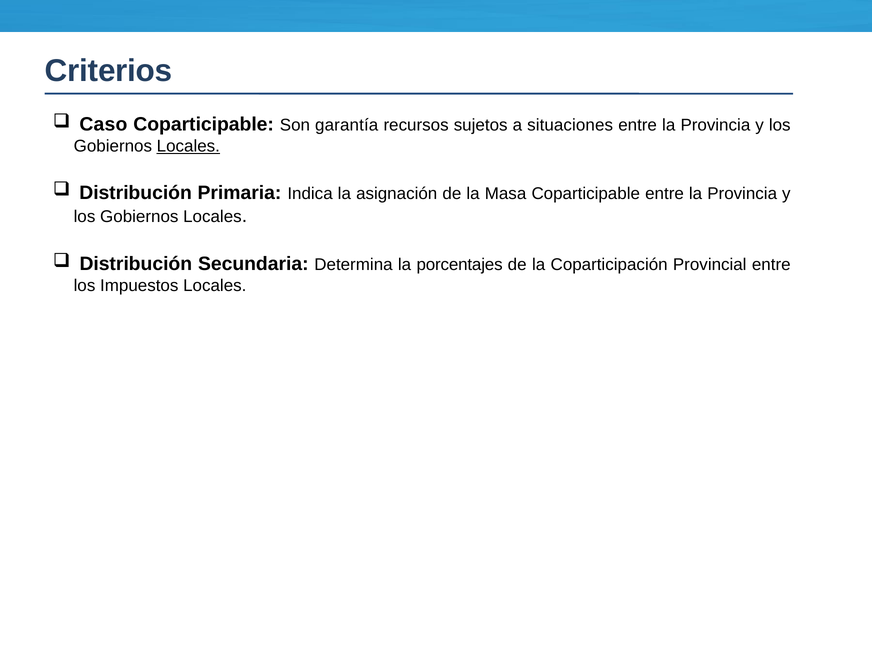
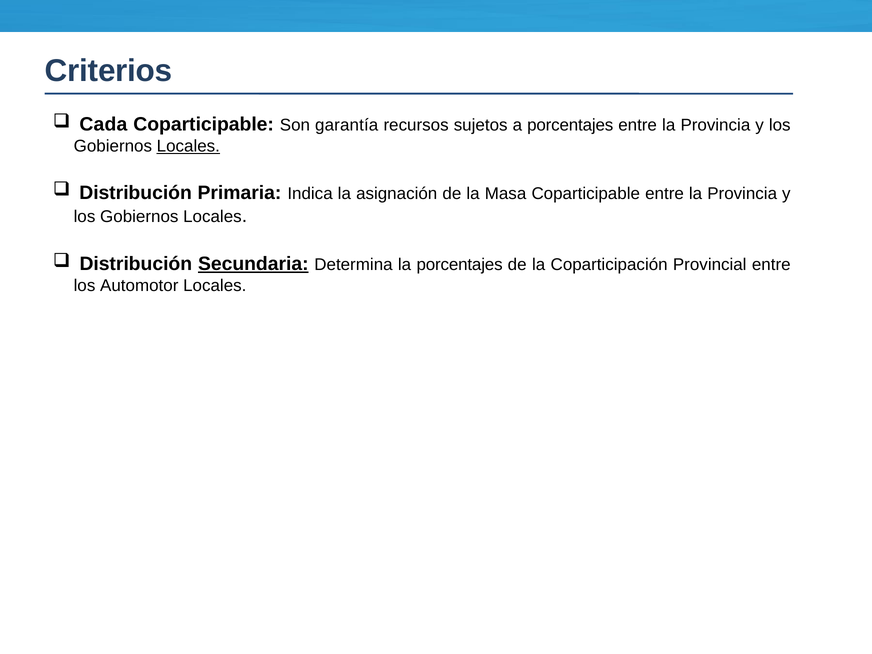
Caso: Caso -> Cada (103, 125)
a situaciones: situaciones -> porcentajes (570, 125)
Secundaria underline: none -> present (253, 264)
Impuestos: Impuestos -> Automotor (139, 286)
